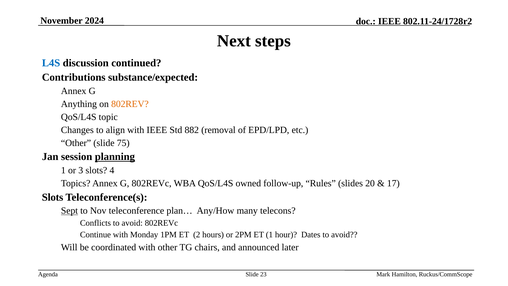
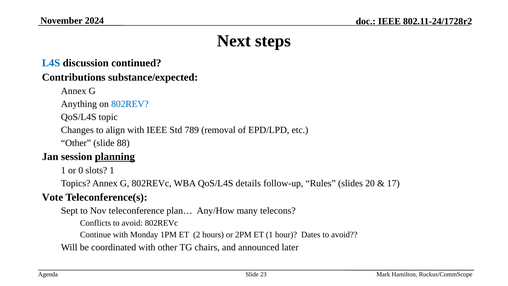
802REV colour: orange -> blue (130, 104)
882: 882 -> 789 (192, 130)
75: 75 -> 88 (123, 143)
3: 3 -> 0 (81, 170)
slots 4: 4 -> 1 (112, 170)
owned: owned -> details (248, 183)
Slots: Slots -> Vote (53, 197)
Sept underline: present -> none (69, 211)
